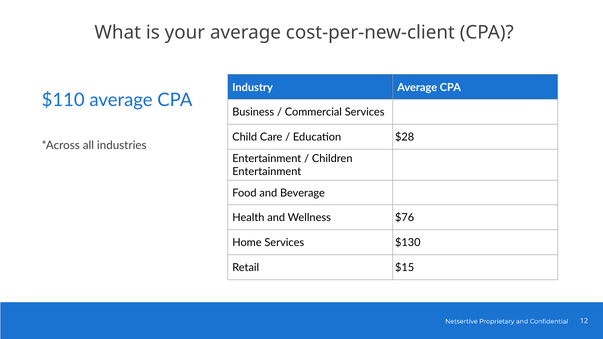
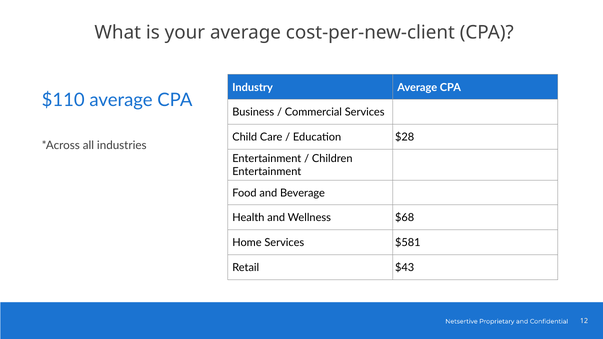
$76: $76 -> $68 (405, 218)
$130: $130 -> $581 (408, 243)
$15: $15 -> $43 (405, 268)
